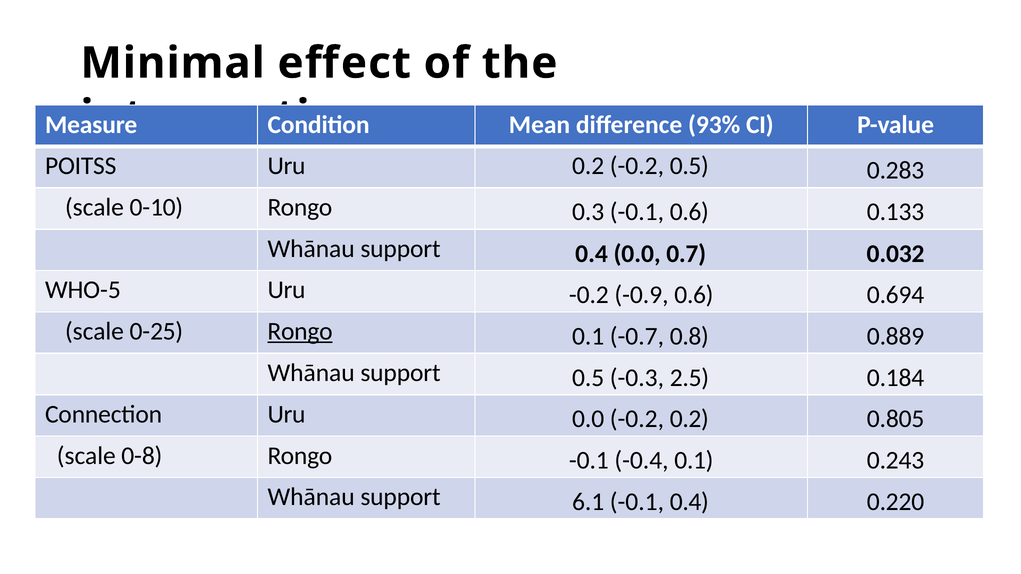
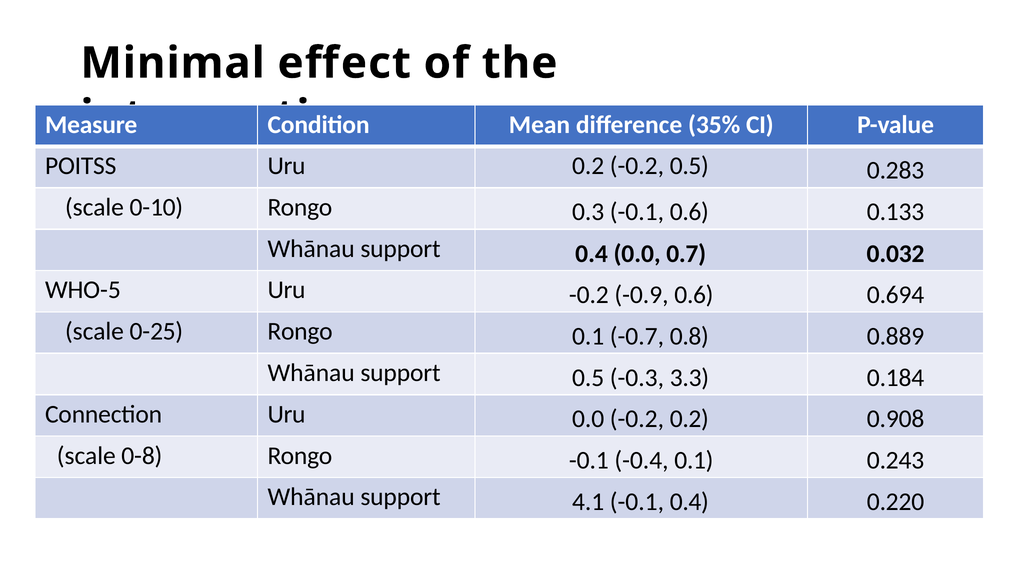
93%: 93% -> 35% (714, 125)
Rongo underline: present -> none (300, 332)
2.5: 2.5 -> 3.3 (689, 378)
0.805: 0.805 -> 0.908 (896, 419)
6.1: 6.1 -> 4.1 (588, 502)
